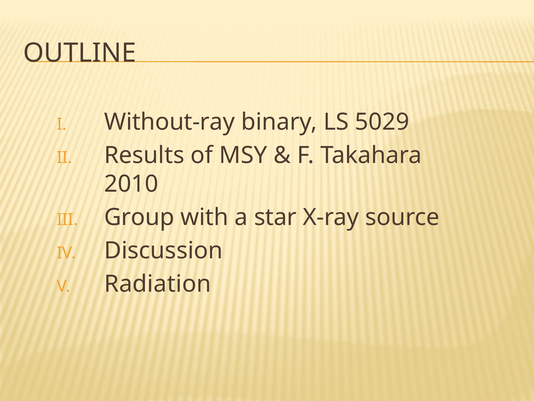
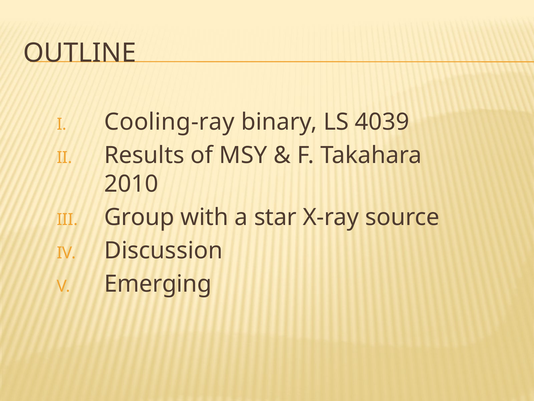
Without-ray: Without-ray -> Cooling-ray (169, 122)
5029: 5029 -> 4039 (382, 122)
Radiation: Radiation -> Emerging (158, 283)
